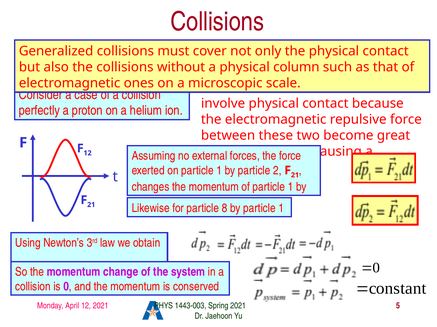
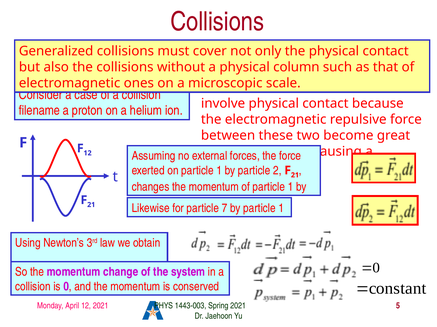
perfectly: perfectly -> filename (39, 111)
8: 8 -> 7 (225, 209)
